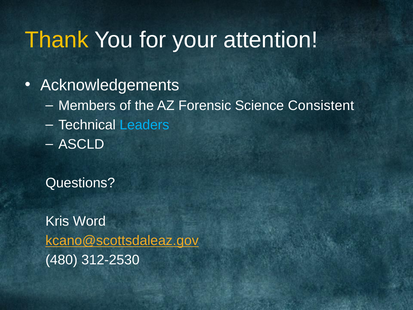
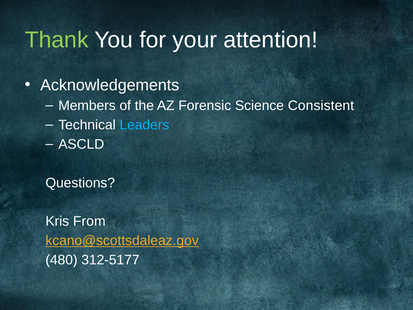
Thank colour: yellow -> light green (57, 40)
Word: Word -> From (89, 221)
312-2530: 312-2530 -> 312-5177 (110, 260)
